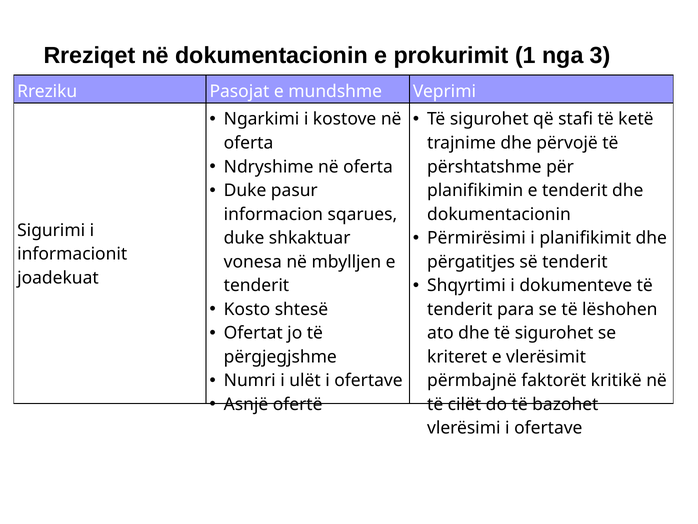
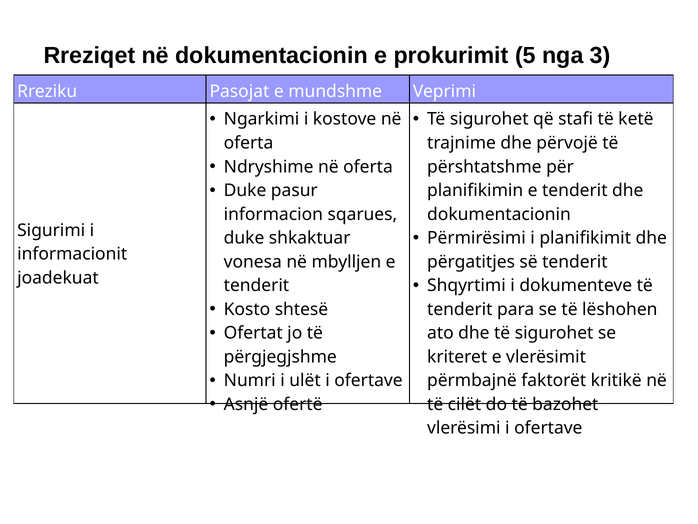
1: 1 -> 5 (525, 55)
